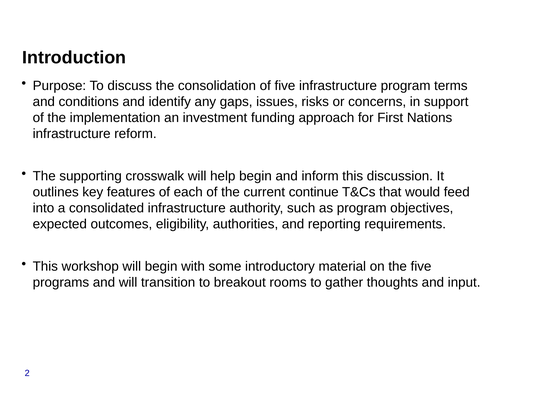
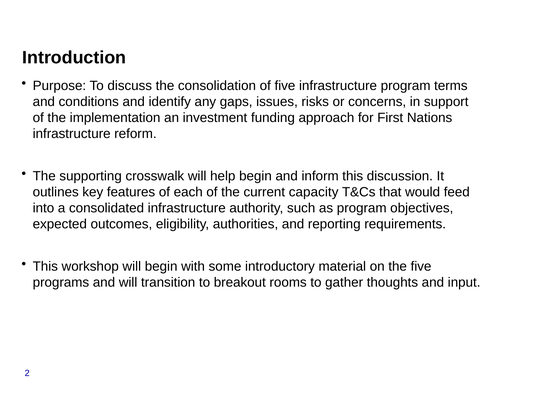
continue: continue -> capacity (314, 192)
